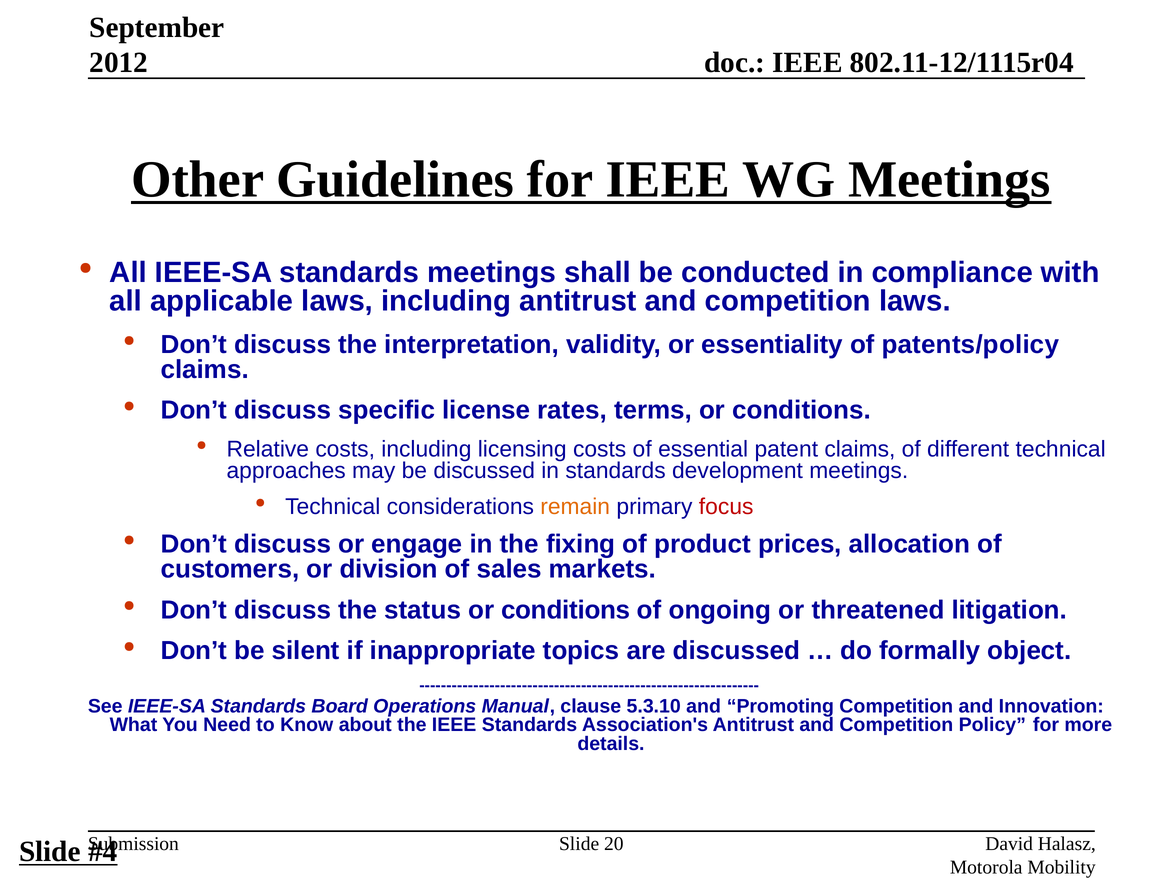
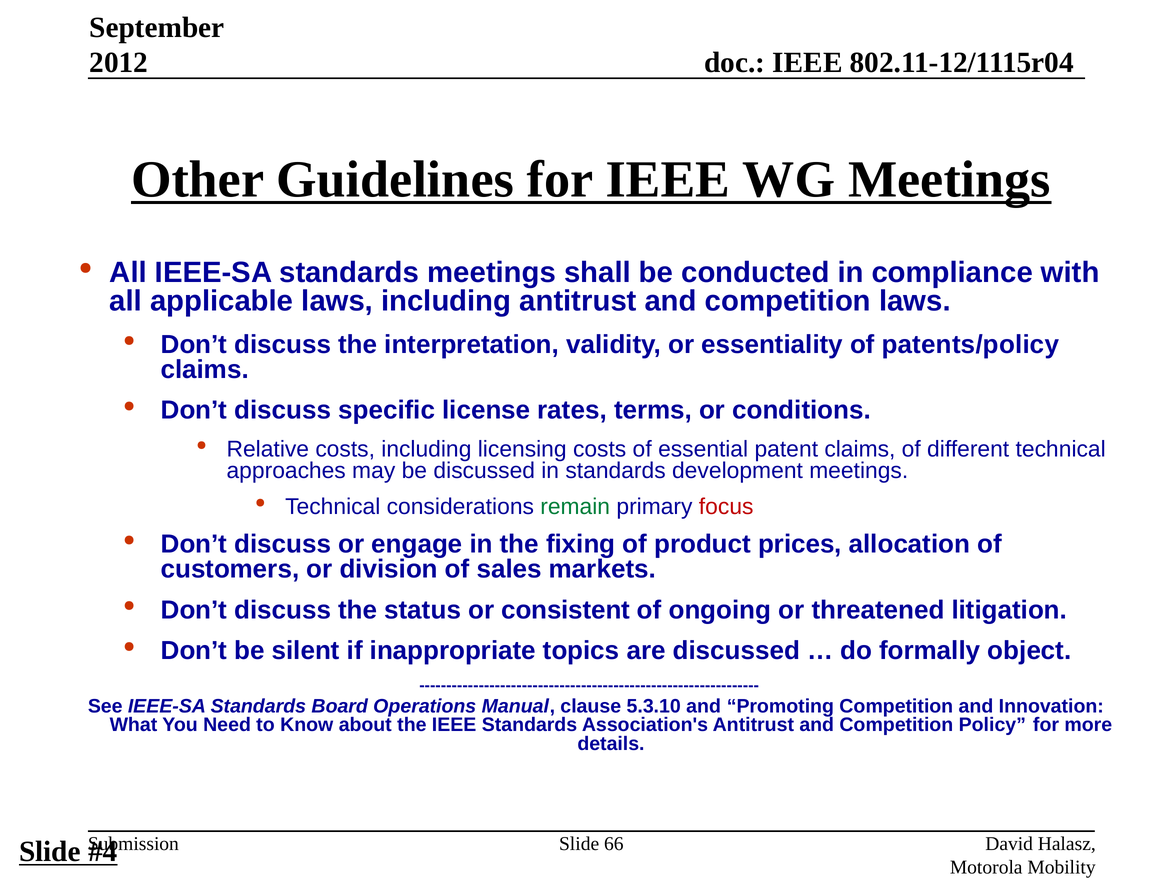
remain colour: orange -> green (575, 506)
status or conditions: conditions -> consistent (566, 610)
20: 20 -> 66 (614, 844)
